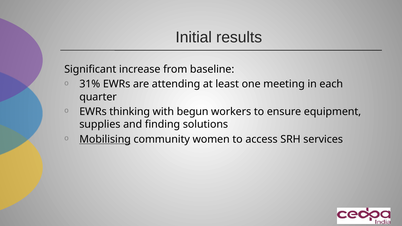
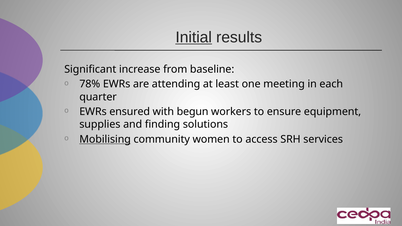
Initial underline: none -> present (194, 37)
31%: 31% -> 78% (90, 84)
thinking: thinking -> ensured (130, 112)
